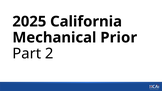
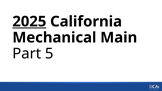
2025 underline: none -> present (29, 22)
Prior: Prior -> Main (119, 38)
2: 2 -> 5 (49, 54)
